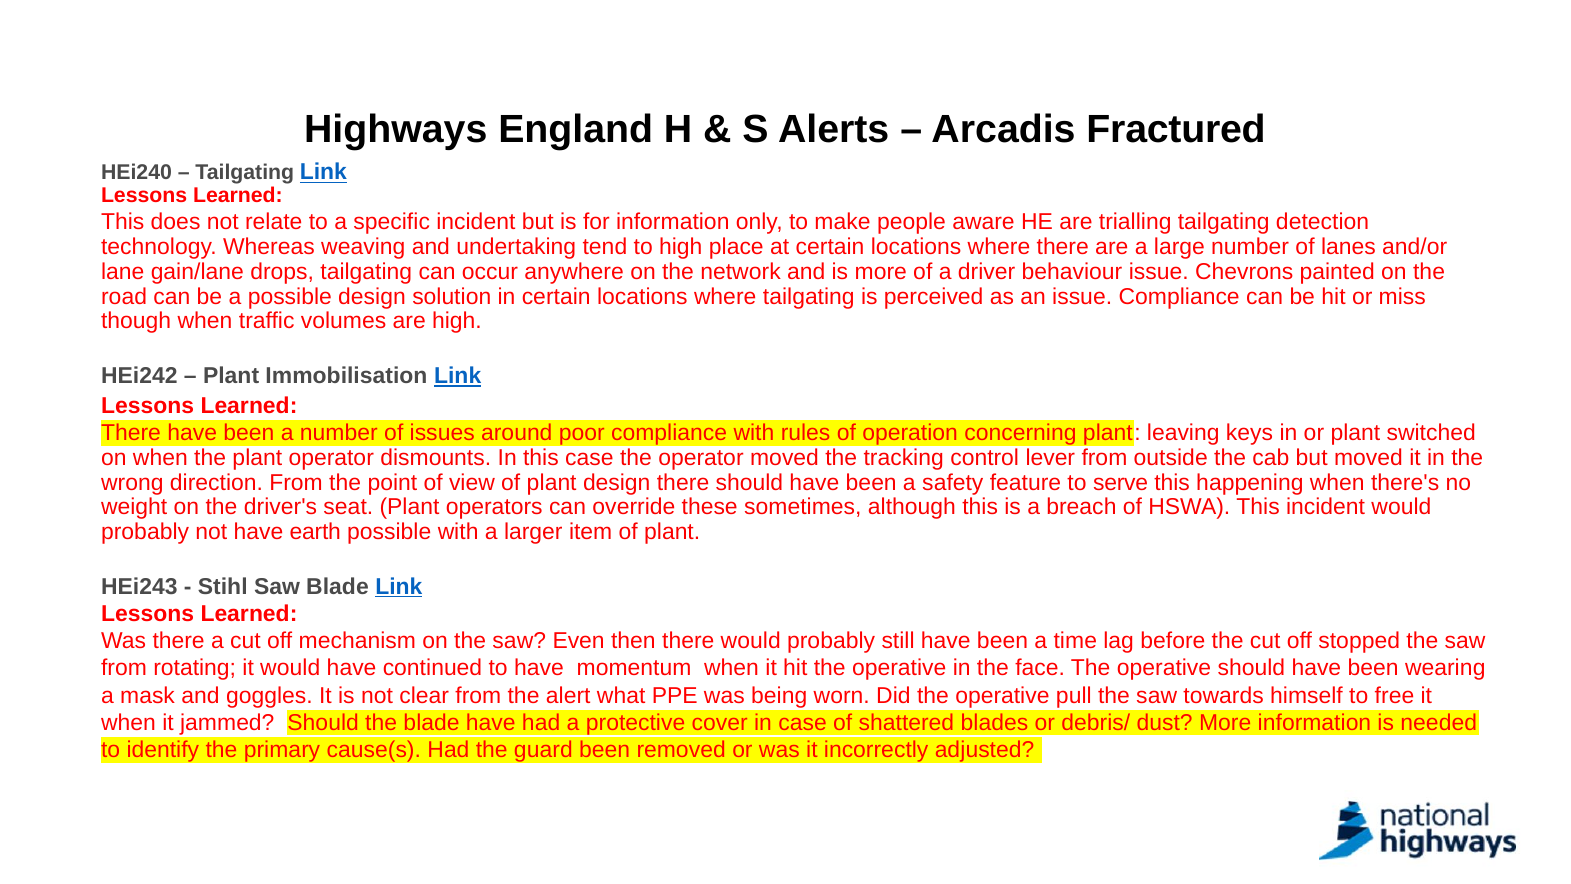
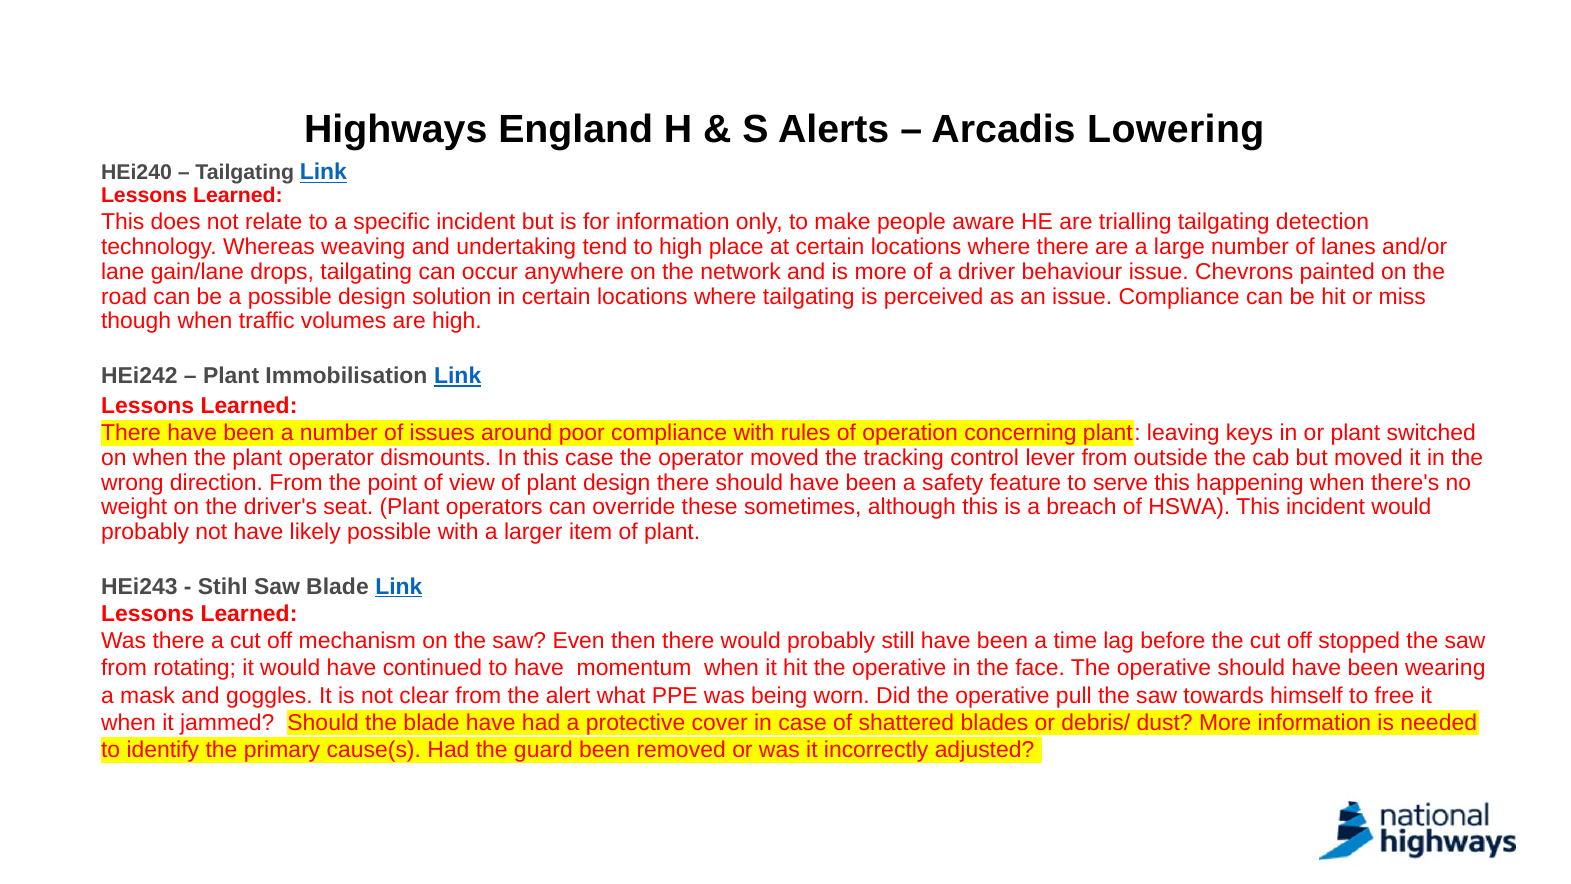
Fractured: Fractured -> Lowering (1176, 130)
earth: earth -> likely (315, 532)
